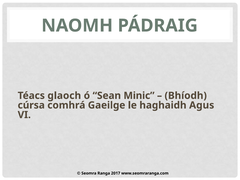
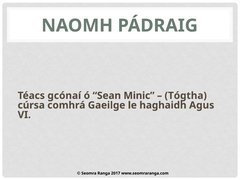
glaoch: glaoch -> gcónaí (64, 96)
Bhíodh: Bhíodh -> Tógtha (186, 96)
